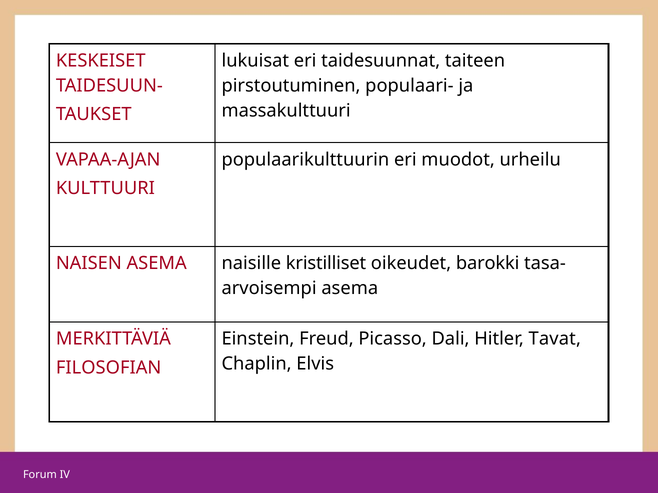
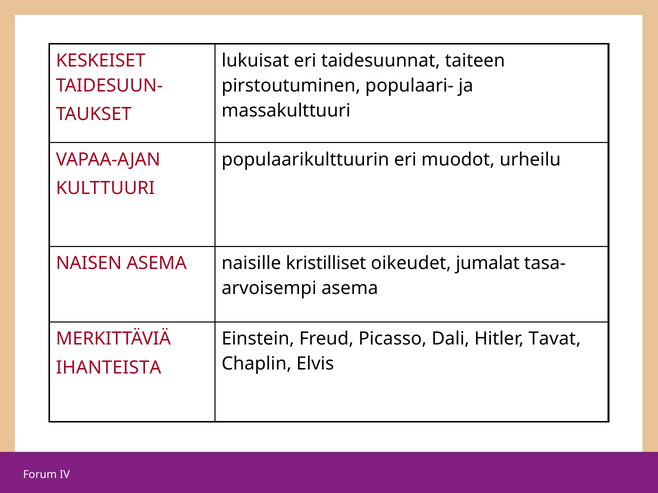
barokki: barokki -> jumalat (488, 264)
FILOSOFIAN: FILOSOFIAN -> IHANTEISTA (109, 368)
